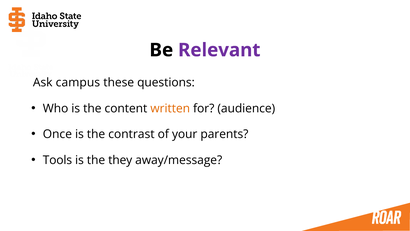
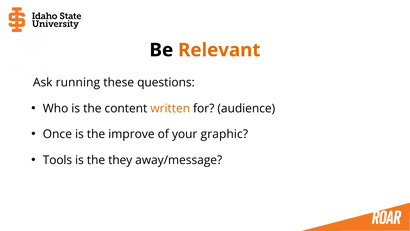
Relevant colour: purple -> orange (219, 50)
campus: campus -> running (78, 83)
contrast: contrast -> improve (131, 134)
parents: parents -> graphic (224, 134)
